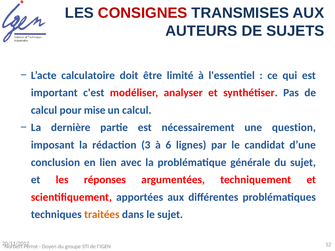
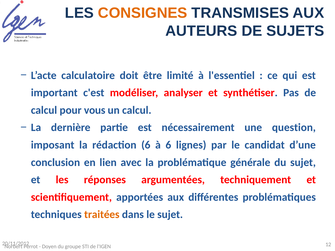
CONSIGNES colour: red -> orange (143, 13)
mise: mise -> vous (95, 110)
rédaction 3: 3 -> 6 (146, 145)
